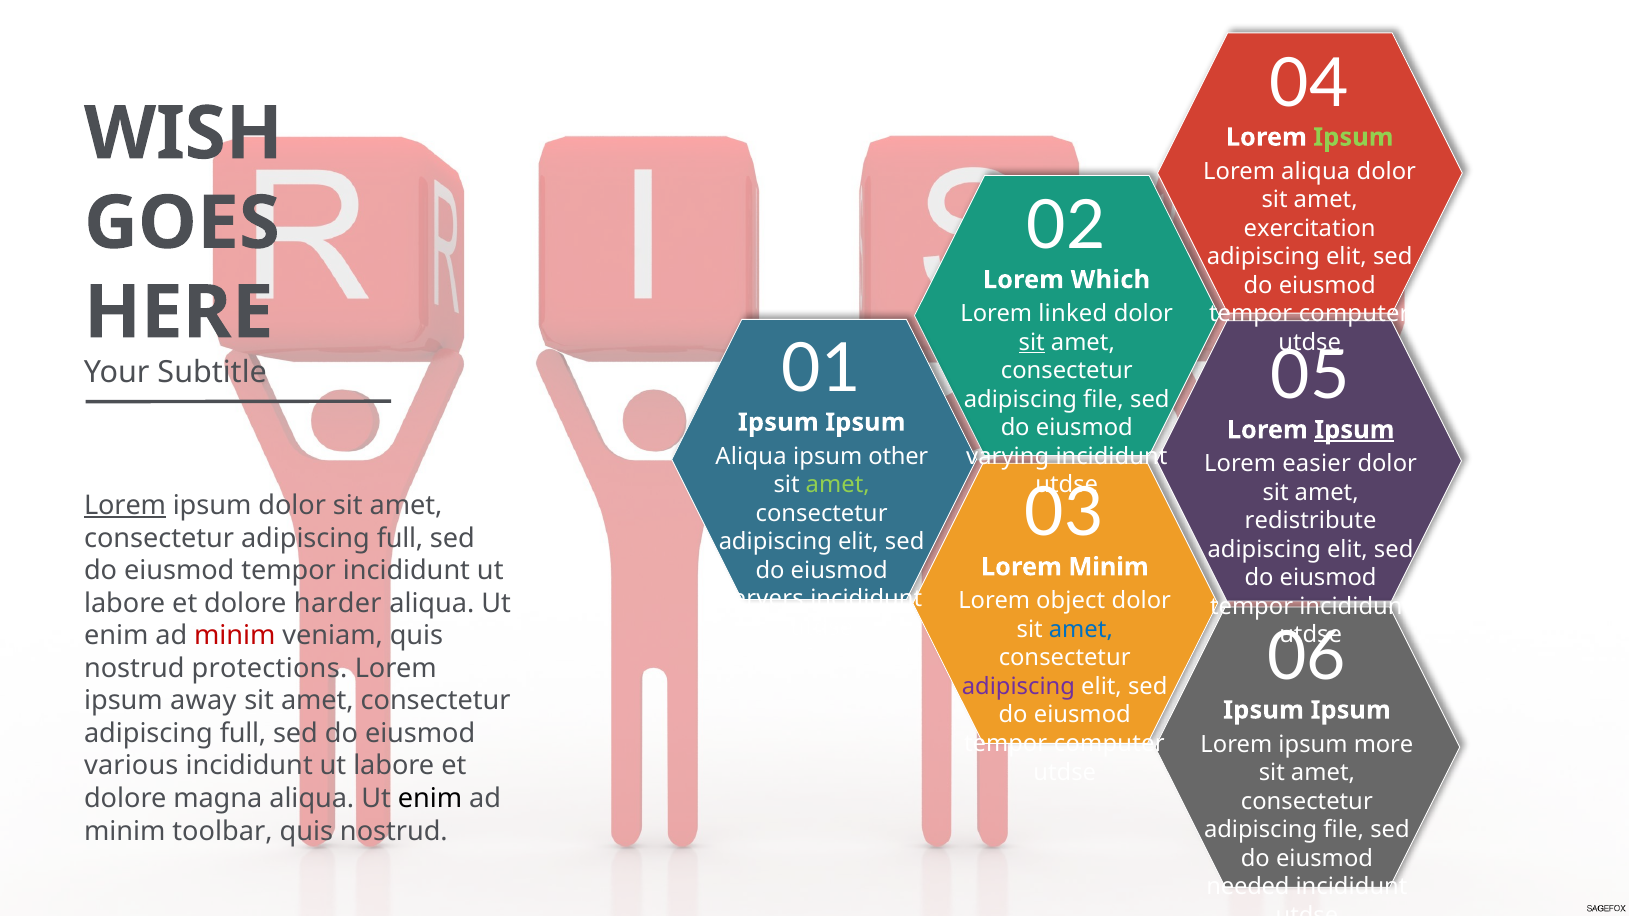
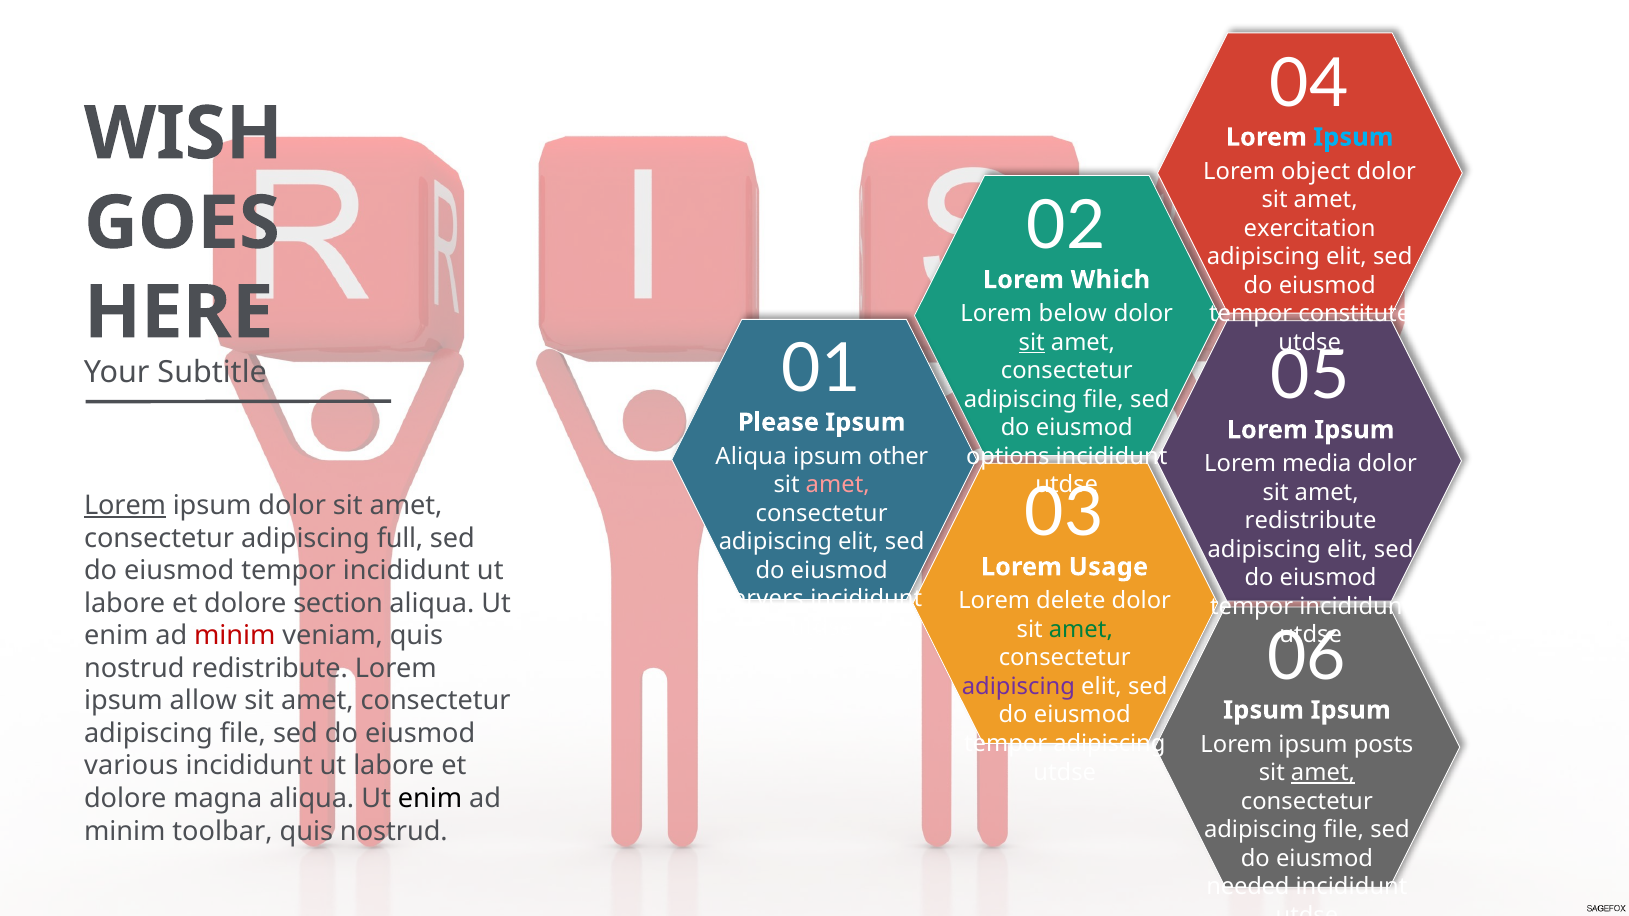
Ipsum colour: light green -> light blue (1353, 137)
Lorem aliqua: aliqua -> object (1316, 171)
linked: linked -> below (1073, 314)
computer: computer -> constitute (1354, 314)
Ipsum: Ipsum -> Please (778, 422)
Ipsum underline: present -> none (1354, 430)
varying: varying -> options (1008, 457)
easier: easier -> media (1317, 464)
amet colour: light green -> pink (838, 485)
Lorem Minim: Minim -> Usage (1108, 567)
object: object -> delete (1071, 601)
harder: harder -> section (338, 603)
amet colour: blue -> green (1081, 630)
nostrud protections: protections -> redistribute (270, 669)
away: away -> allow (203, 701)
full: full -> file (243, 734)
computer: computer -> adipiscing (1109, 744)
more: more -> posts (1384, 745)
amet underline: none -> present (1323, 773)
